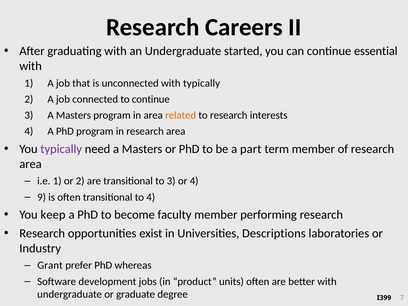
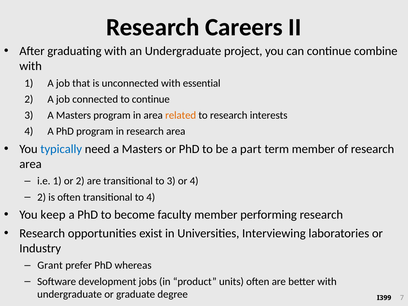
started: started -> project (243, 51)
essential: essential -> combine (376, 51)
with typically: typically -> essential (202, 83)
typically colour: purple -> blue (61, 149)
9: 9 -> 2 (42, 197)
Descriptions: Descriptions -> Interviewing (274, 233)
